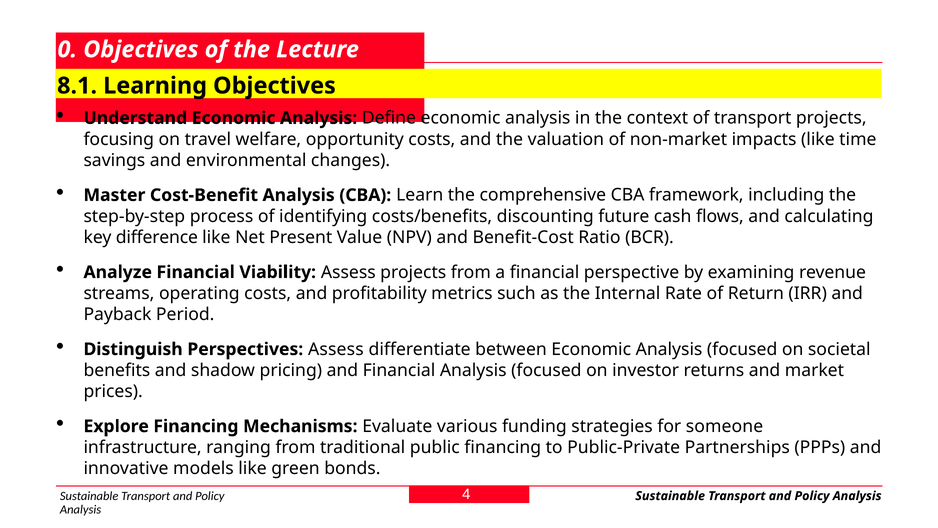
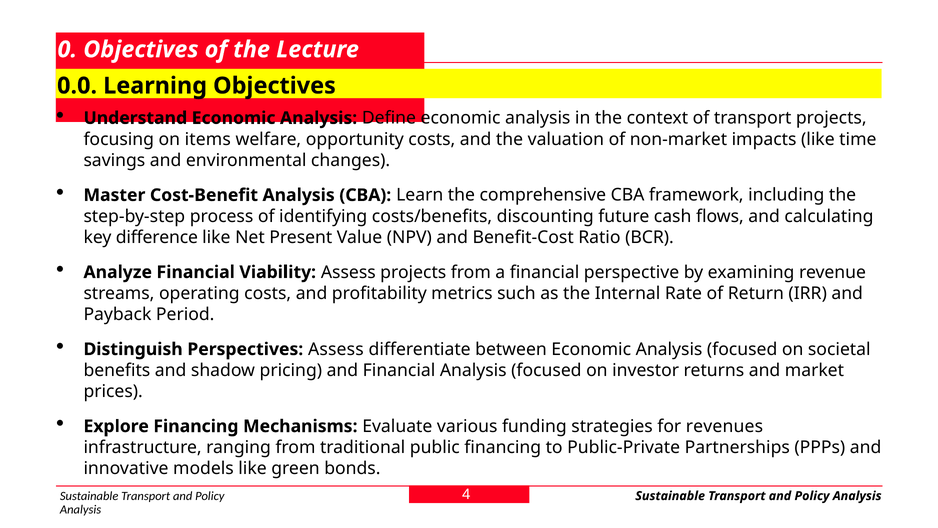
8.1: 8.1 -> 0.0 (77, 86)
travel: travel -> items (208, 139)
someone: someone -> revenues (724, 426)
